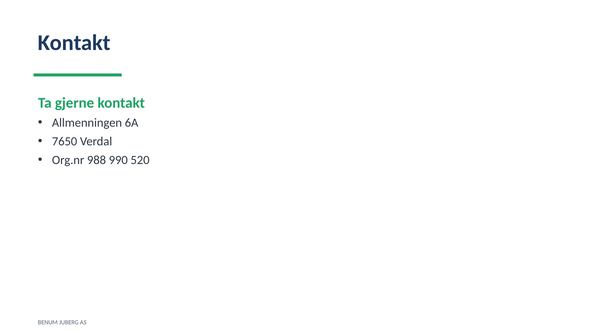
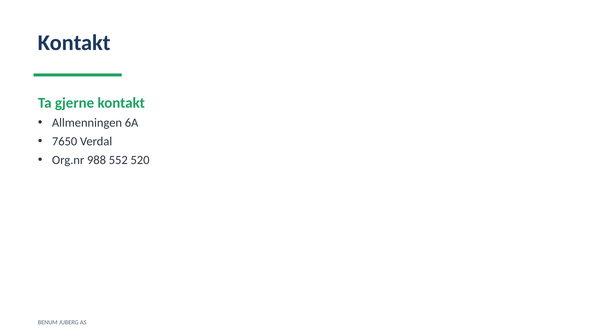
990: 990 -> 552 (118, 160)
